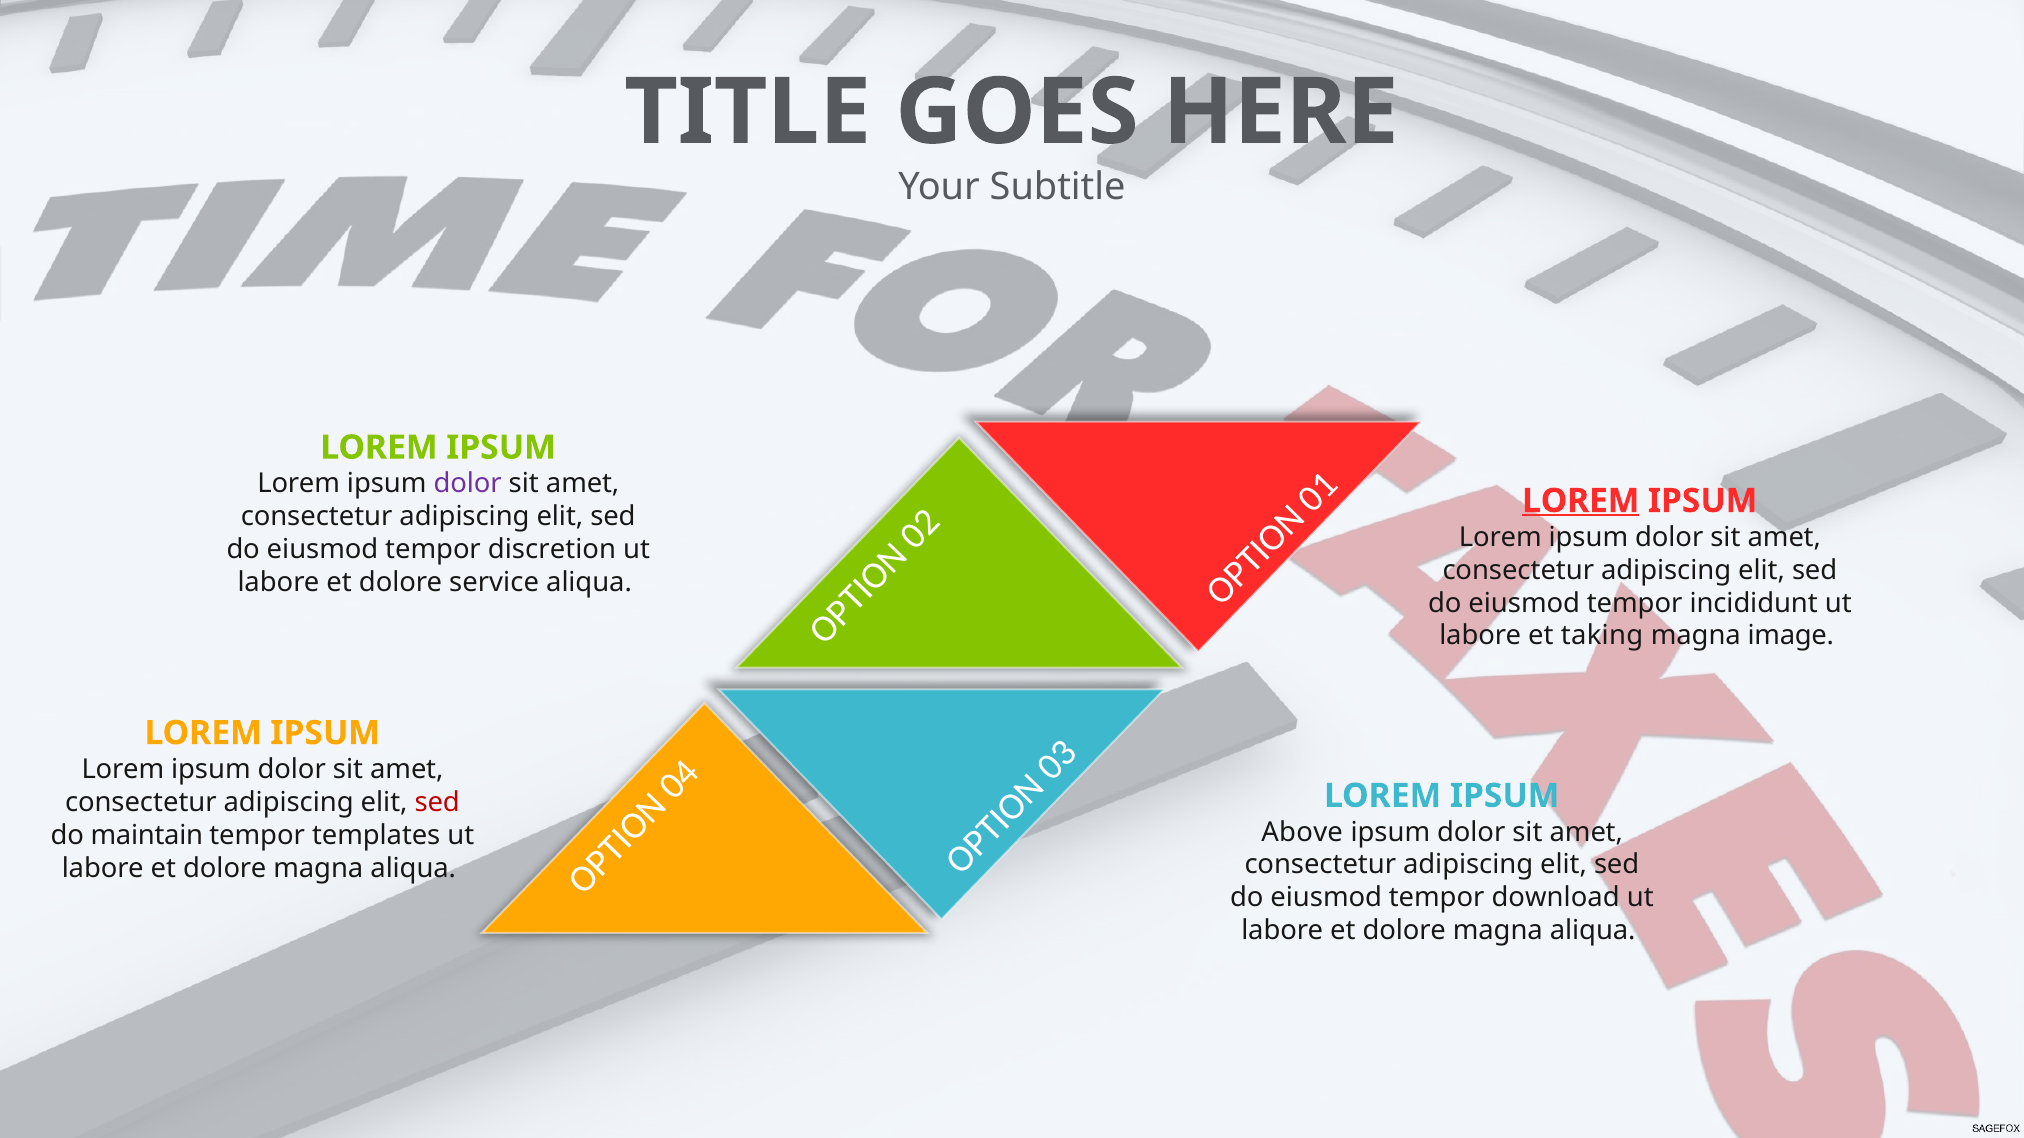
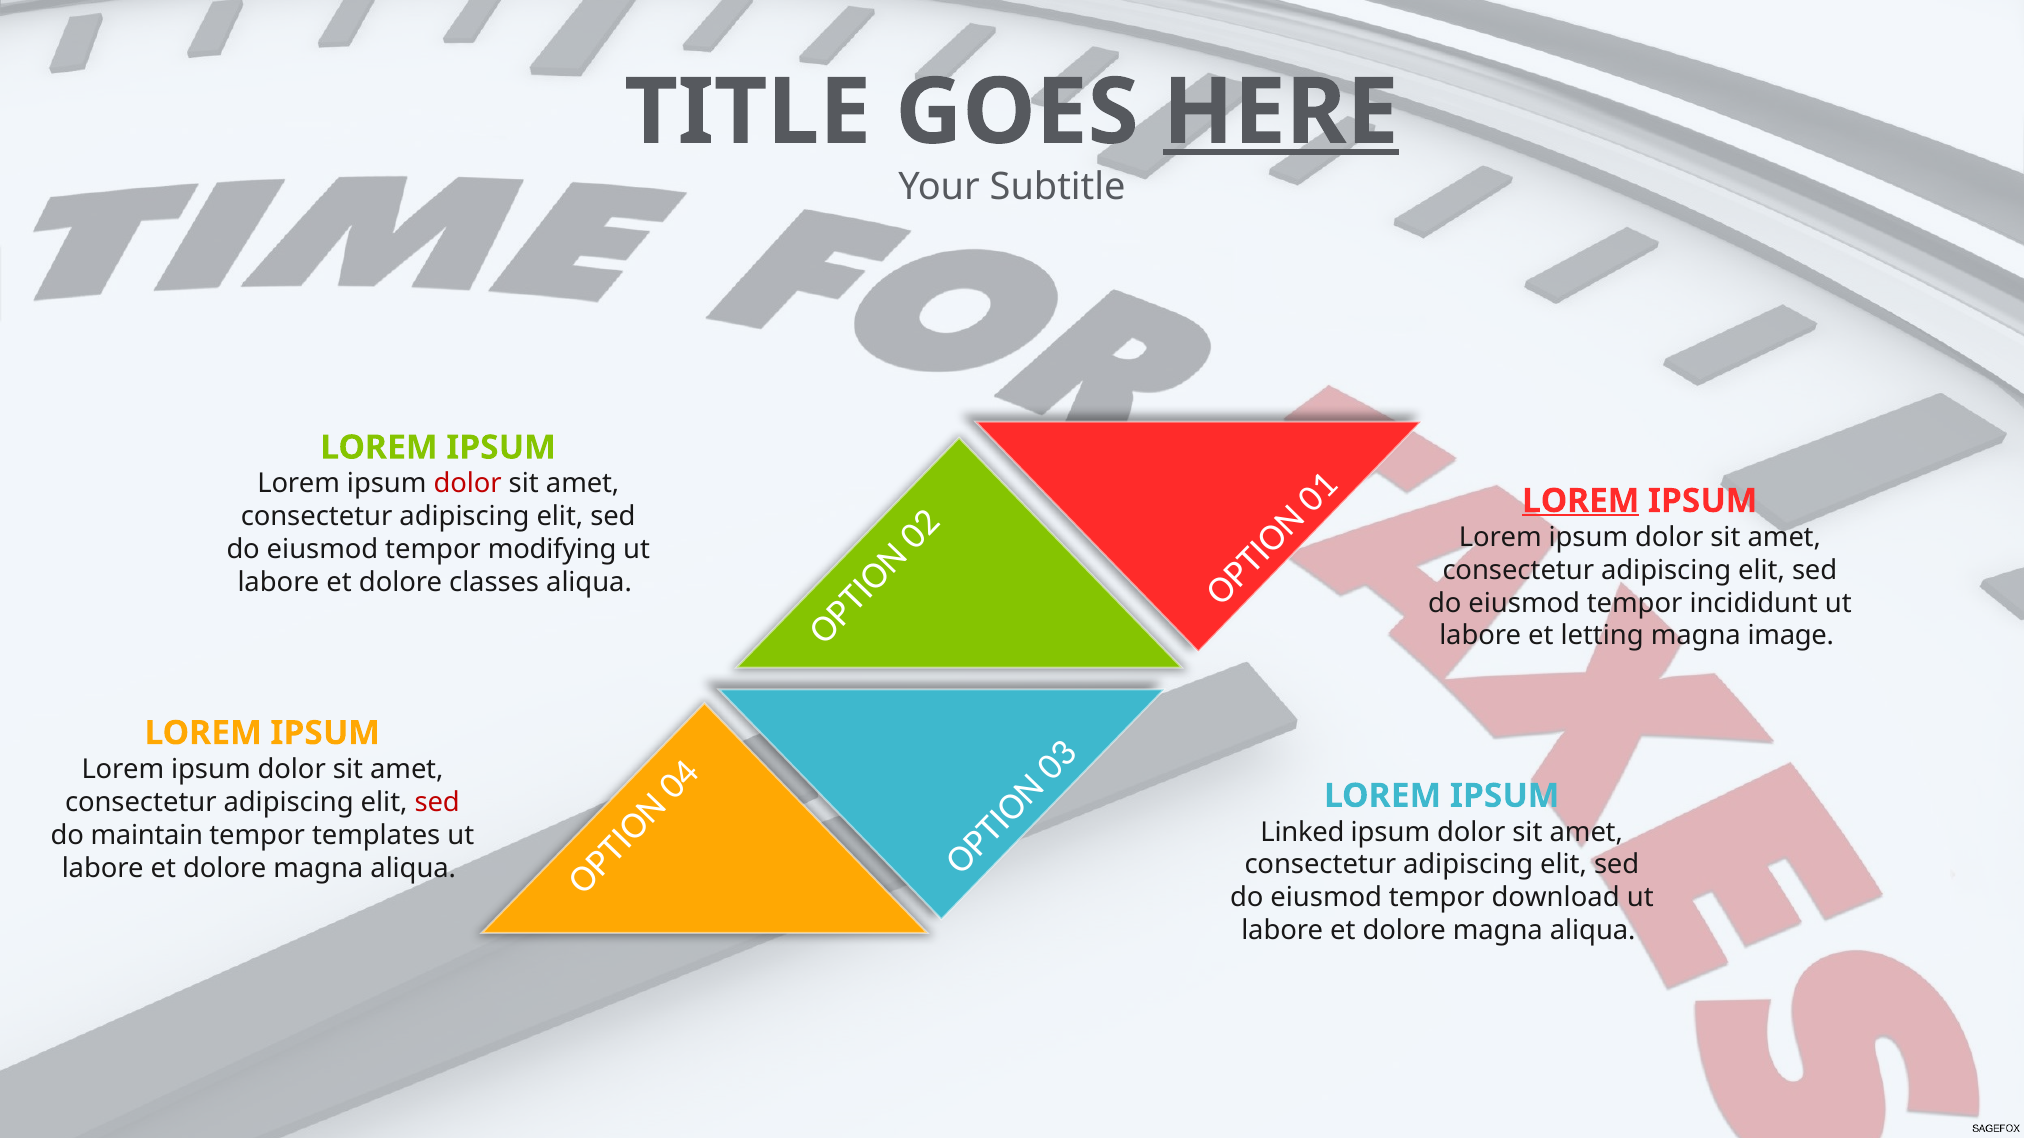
HERE underline: none -> present (1281, 112)
dolor colour: purple -> red (468, 484)
discretion: discretion -> modifying (552, 550)
service: service -> classes (494, 583)
taking: taking -> letting (1602, 636)
Above: Above -> Linked (1302, 832)
